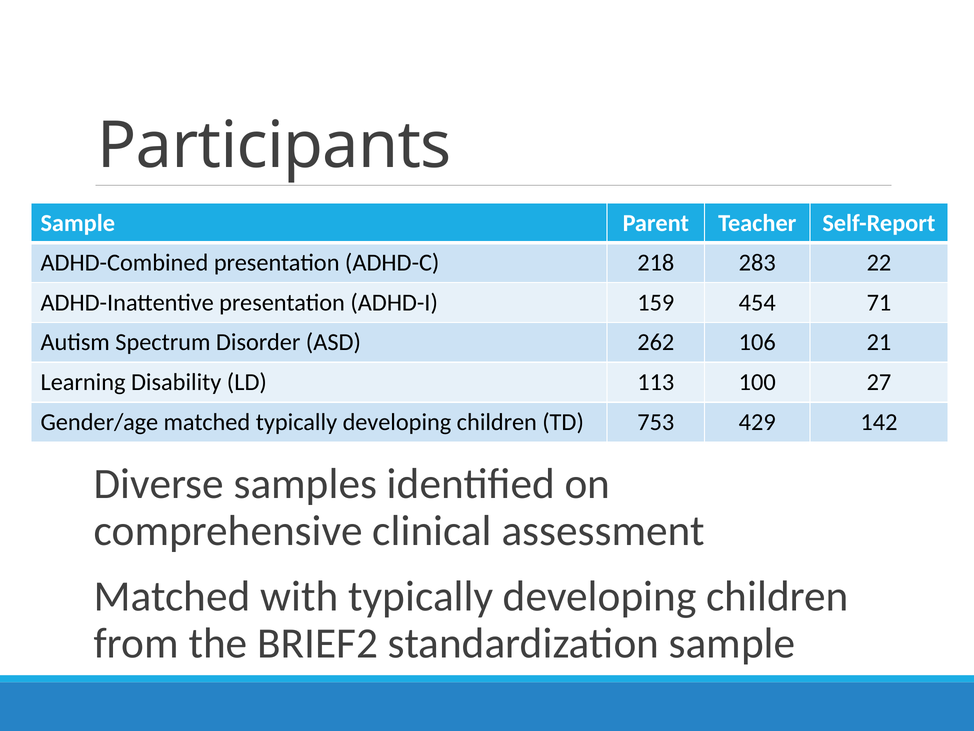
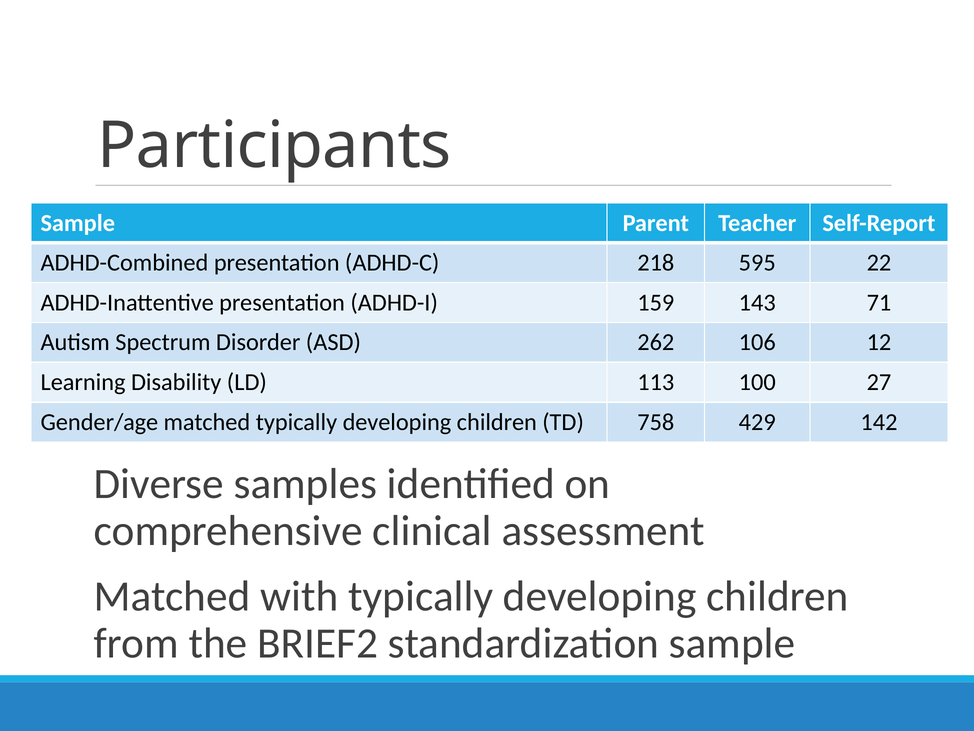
283: 283 -> 595 (757, 262)
454: 454 -> 143 (757, 302)
21: 21 -> 12 (879, 342)
753: 753 -> 758 (656, 422)
